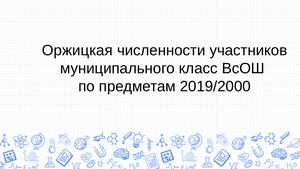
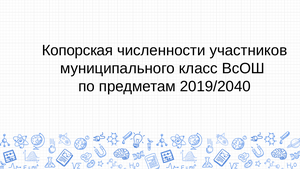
Оржицкая: Оржицкая -> Копорская (77, 50)
2019/2000: 2019/2000 -> 2019/2040 (215, 86)
